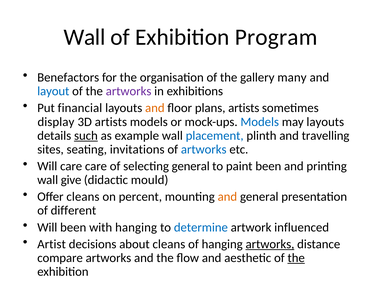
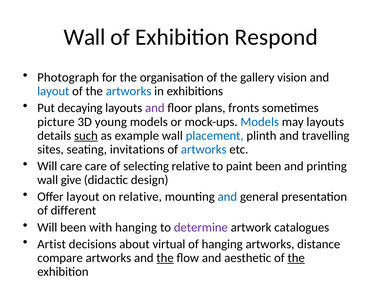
Program: Program -> Respond (276, 37)
Benefactors: Benefactors -> Photograph (68, 77)
many: many -> vision (292, 77)
artworks colour: purple -> blue (129, 91)
financial: financial -> decaying (80, 108)
and colour: orange -> purple (155, 108)
plans artists: artists -> fronts (244, 108)
display: display -> picture (56, 122)
3D artists: artists -> young (111, 122)
selecting general: general -> relative (191, 166)
mould: mould -> design (150, 180)
Offer cleans: cleans -> layout (83, 196)
on percent: percent -> relative (140, 196)
and colour: orange -> blue (227, 196)
determine colour: blue -> purple (201, 227)
influenced: influenced -> catalogues (302, 227)
about cleans: cleans -> virtual (169, 244)
artworks underline: present -> none (270, 244)
the underline: none -> present (165, 258)
